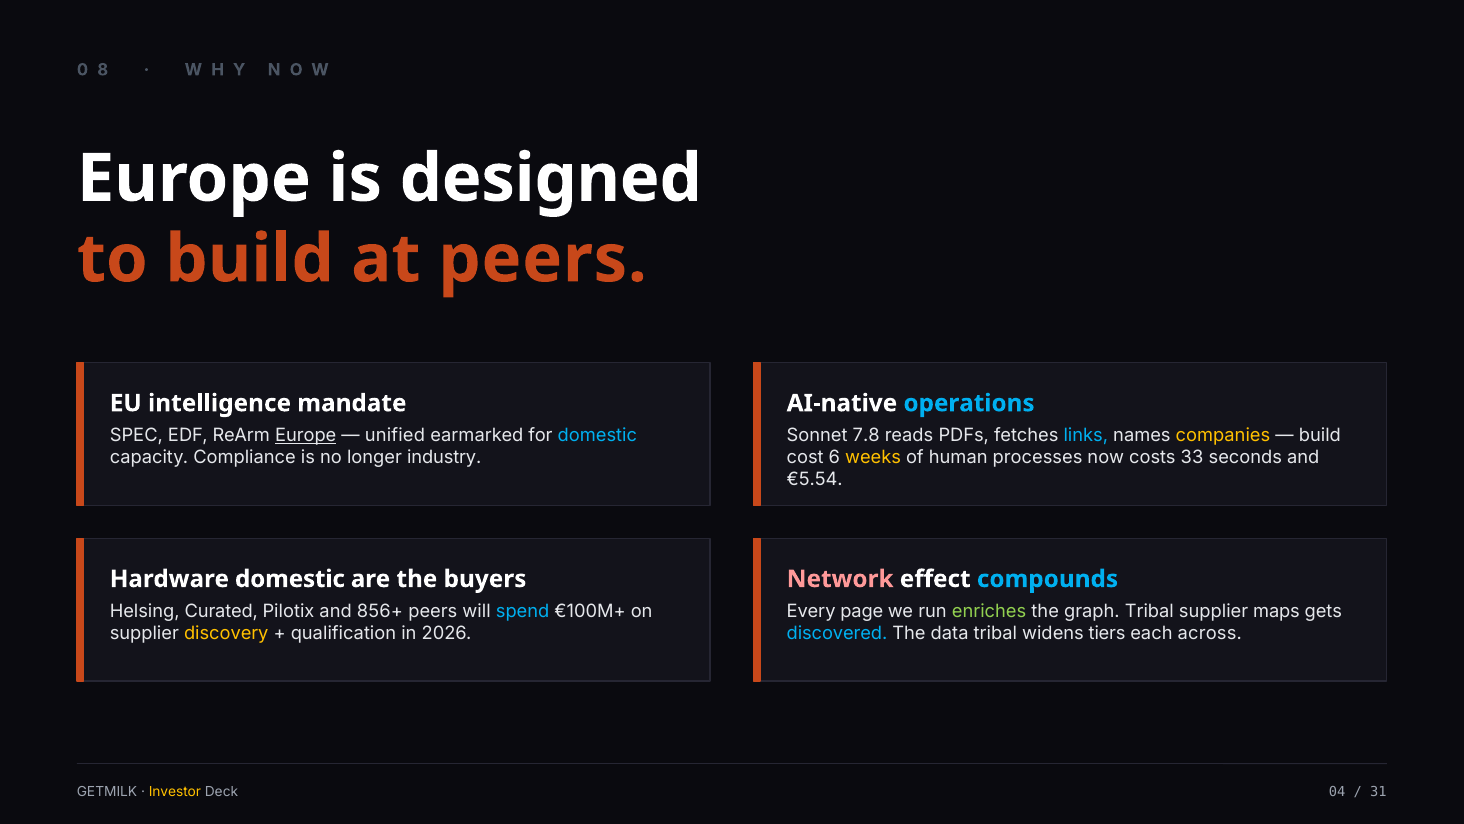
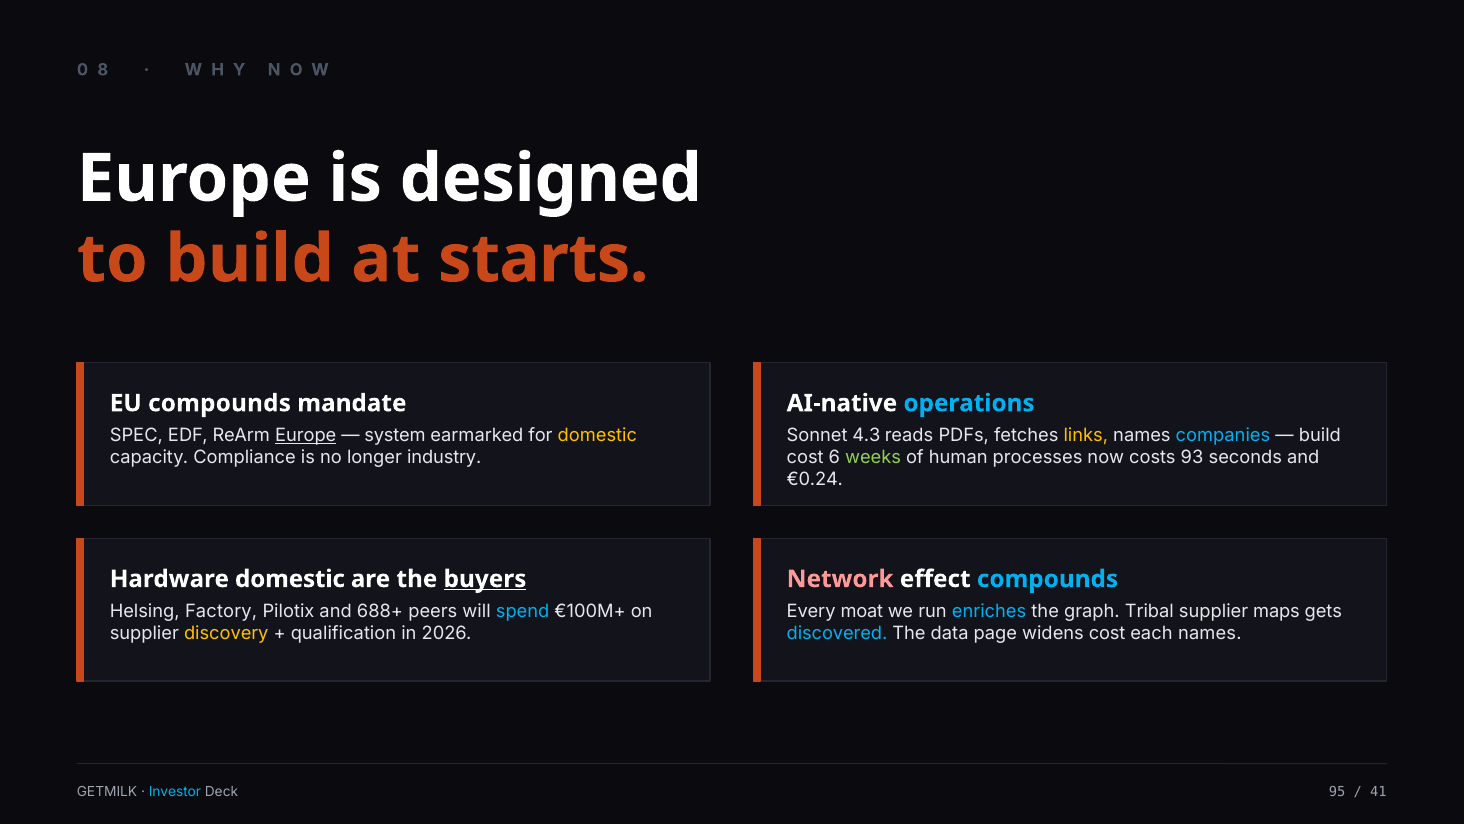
at peers: peers -> starts (543, 259)
EU intelligence: intelligence -> compounds (219, 403)
unified: unified -> system (395, 435)
domestic colour: light blue -> yellow (597, 435)
7.8: 7.8 -> 4.3 (866, 435)
links colour: light blue -> yellow (1086, 435)
companies colour: yellow -> light blue (1223, 435)
weeks colour: yellow -> light green (873, 457)
33: 33 -> 93 (1192, 457)
€5.54: €5.54 -> €0.24 (815, 479)
buyers underline: none -> present (485, 579)
Curated: Curated -> Factory (221, 611)
856+: 856+ -> 688+ (380, 611)
page: page -> moat (862, 611)
enriches colour: light green -> light blue (989, 611)
data tribal: tribal -> page (995, 633)
widens tiers: tiers -> cost (1107, 633)
each across: across -> names (1210, 633)
Investor colour: yellow -> light blue (175, 791)
04: 04 -> 95 (1337, 791)
31: 31 -> 41 (1378, 791)
